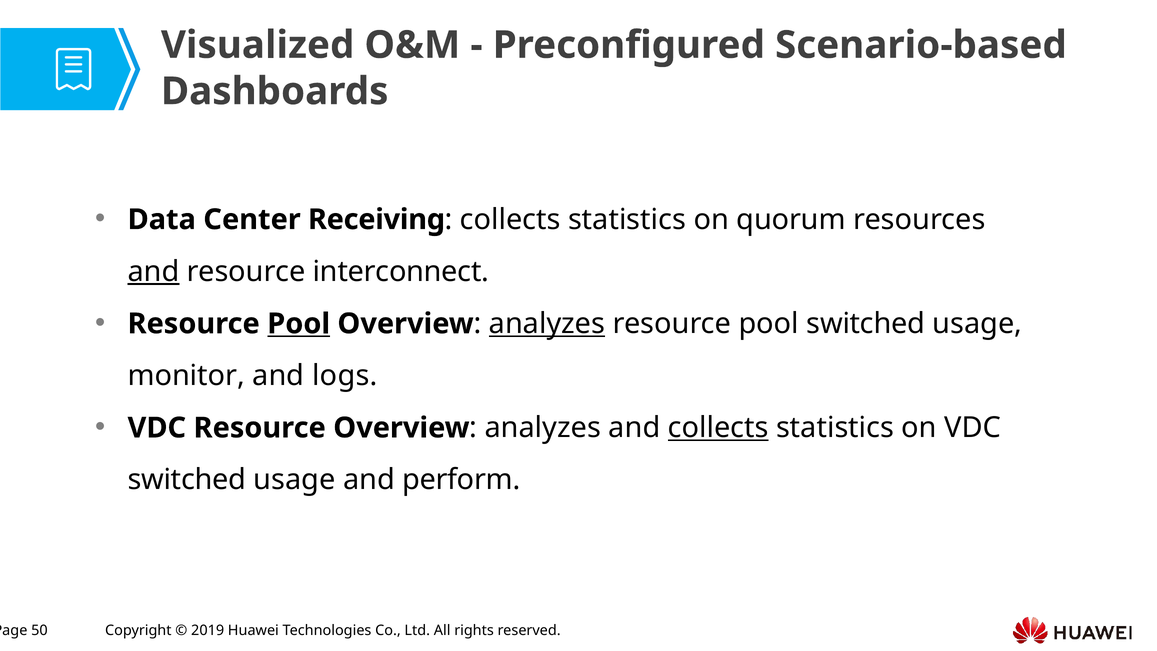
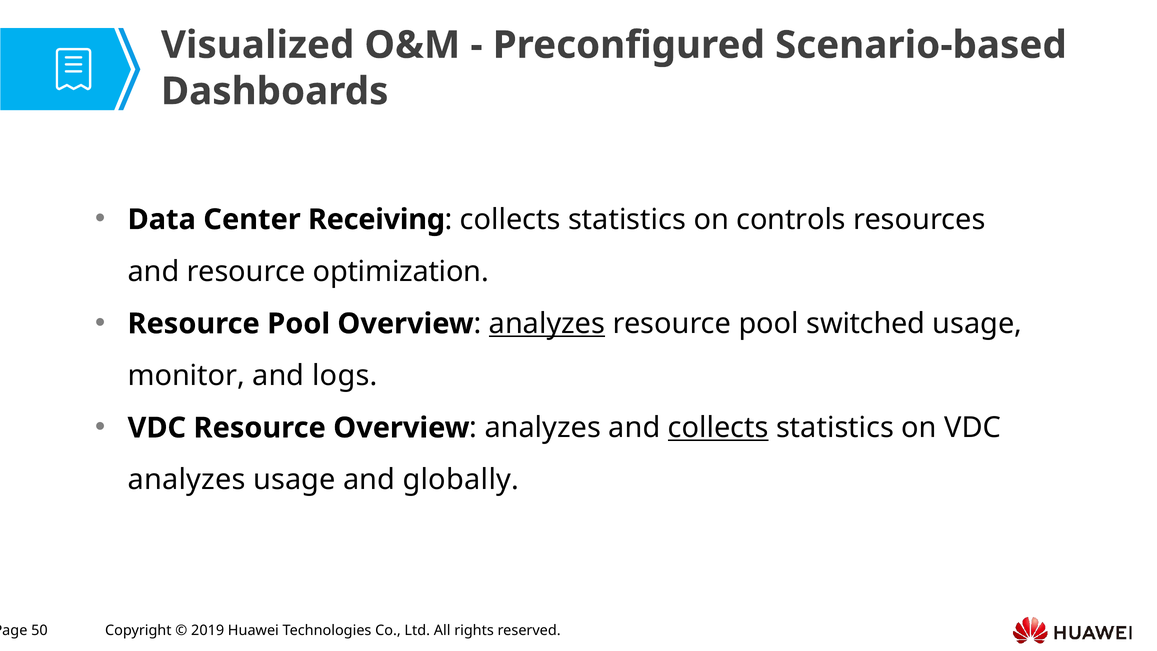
quorum: quorum -> controls (791, 219)
and underline: present -> none (153, 272)
interconnect: interconnect -> optimization (401, 272)
Pool underline: present -> none (299, 324)
switched: switched -> analyzes (187, 480)
perform: perform -> globally (461, 480)
